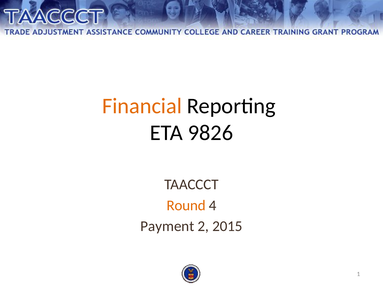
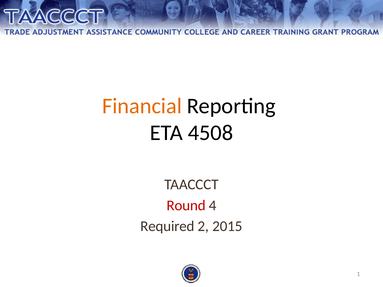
9826: 9826 -> 4508 (210, 133)
Round colour: orange -> red (186, 206)
Payment: Payment -> Required (167, 226)
